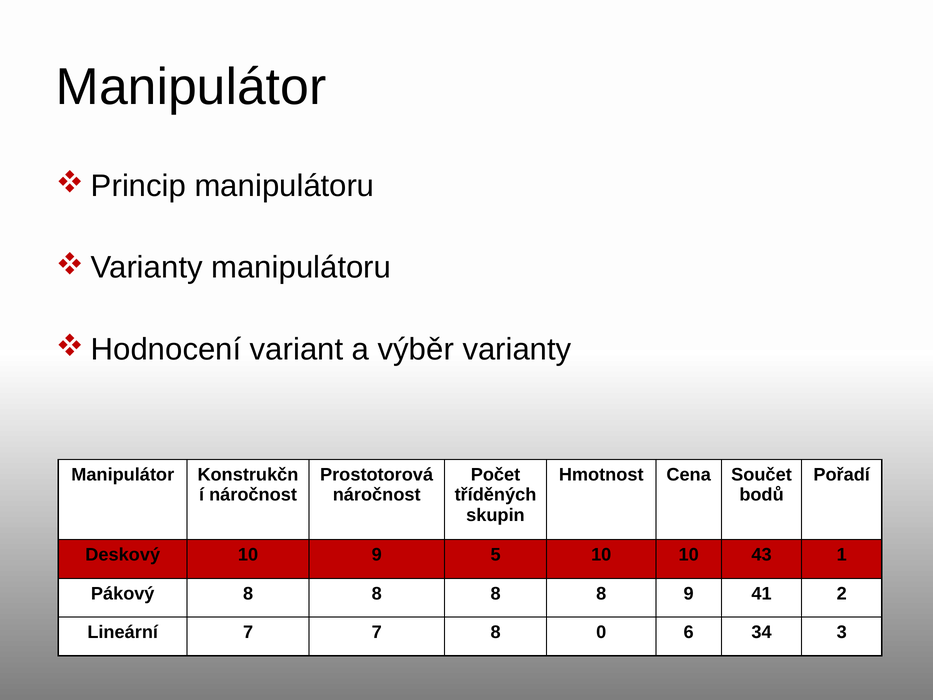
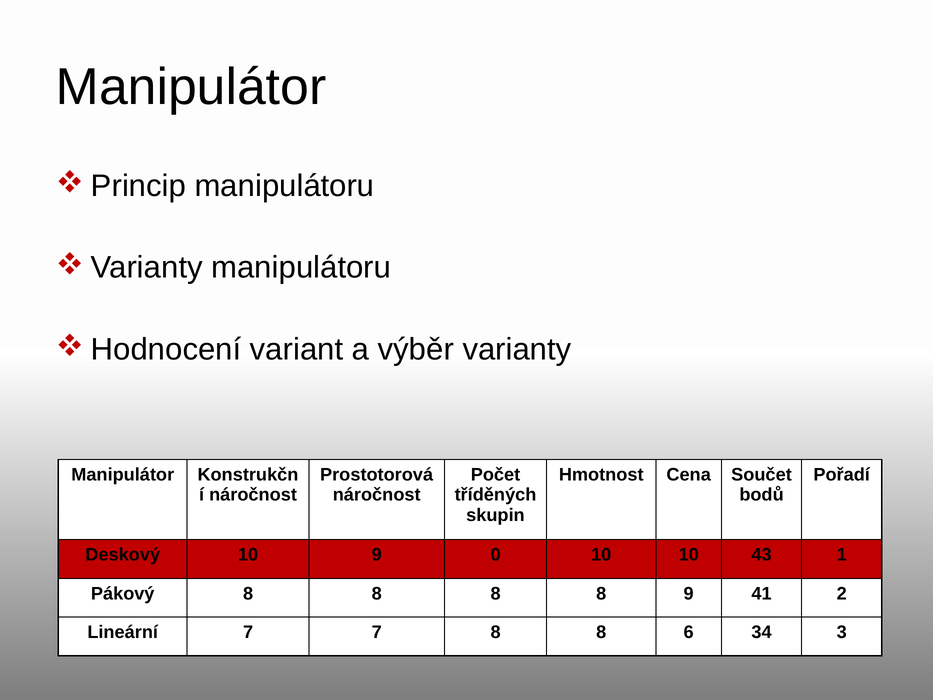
5: 5 -> 0 (496, 555)
7 8 0: 0 -> 8 (601, 632)
